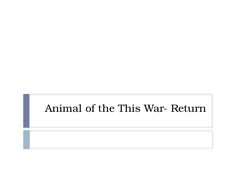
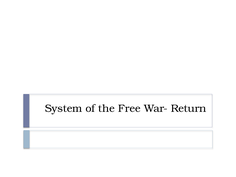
Animal: Animal -> System (64, 108)
This: This -> Free (129, 108)
